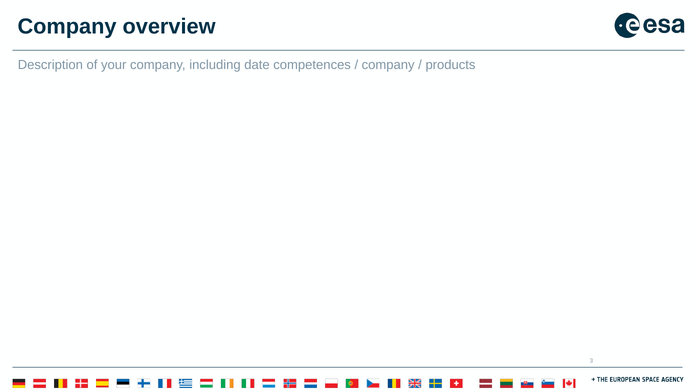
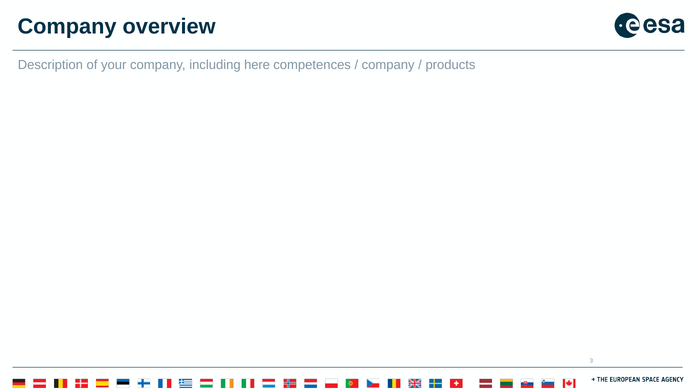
date: date -> here (257, 65)
